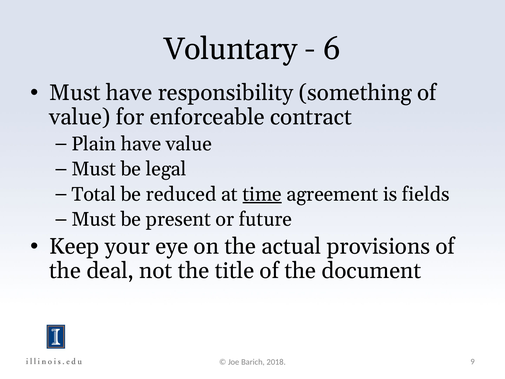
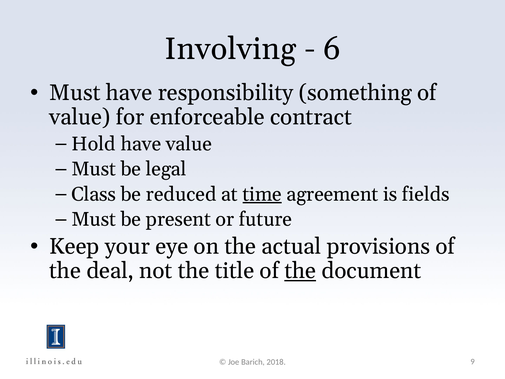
Voluntary: Voluntary -> Involving (230, 49)
Plain: Plain -> Hold (94, 144)
Total: Total -> Class (94, 194)
the underline: none -> present (300, 271)
